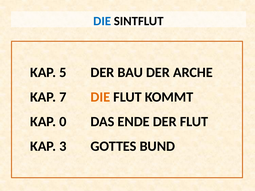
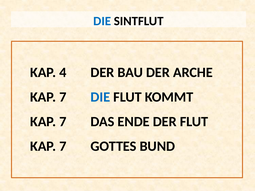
5: 5 -> 4 (63, 73)
DIE colour: orange -> blue (100, 97)
0: 0 -> 7 (63, 122)
3: 3 -> 7 (63, 146)
